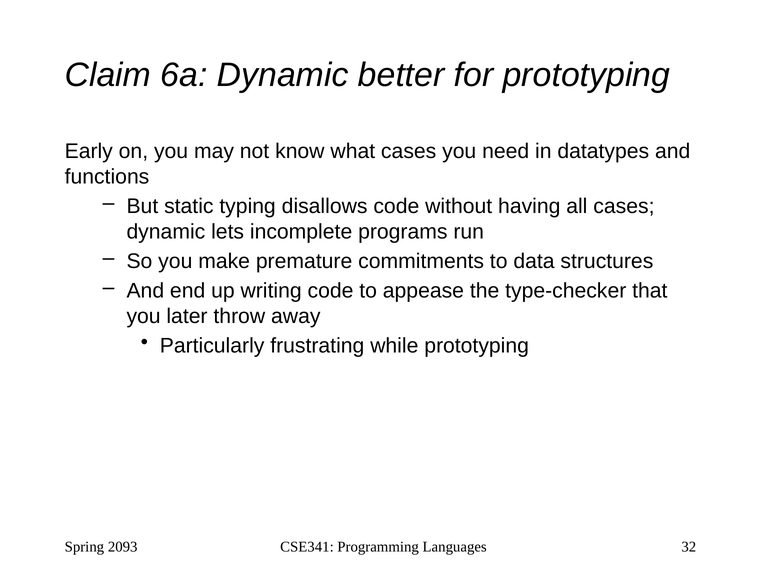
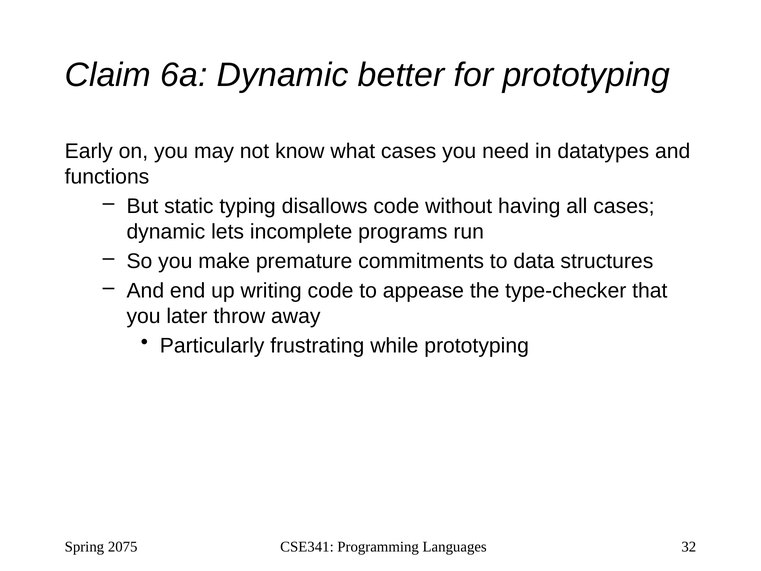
2093: 2093 -> 2075 (123, 546)
